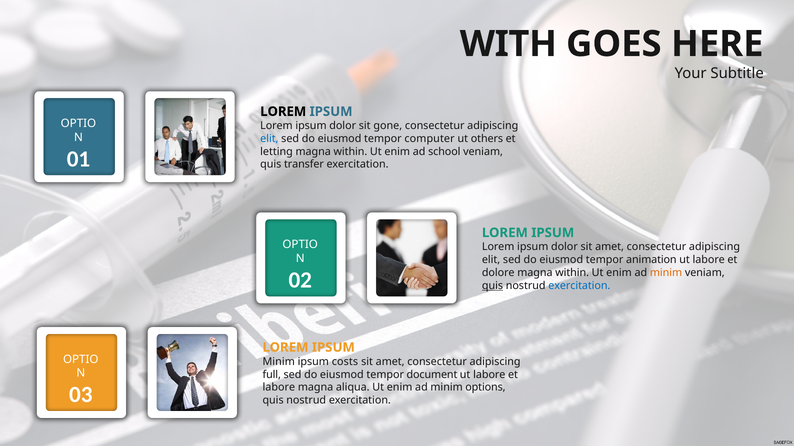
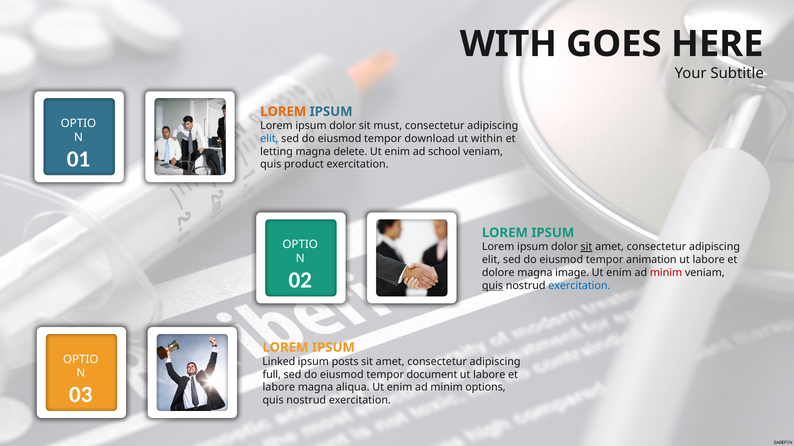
LOREM colour: black -> orange (283, 112)
gone: gone -> must (388, 126)
computer: computer -> download (430, 139)
others: others -> within (487, 139)
within: within -> delete (350, 152)
transfer: transfer -> product (304, 165)
sit underline: none -> present (586, 247)
dolore magna within: within -> image (572, 273)
minim colour: orange -> red (666, 273)
Minim: Minim -> Linked (279, 362)
costs: costs -> posts (345, 362)
